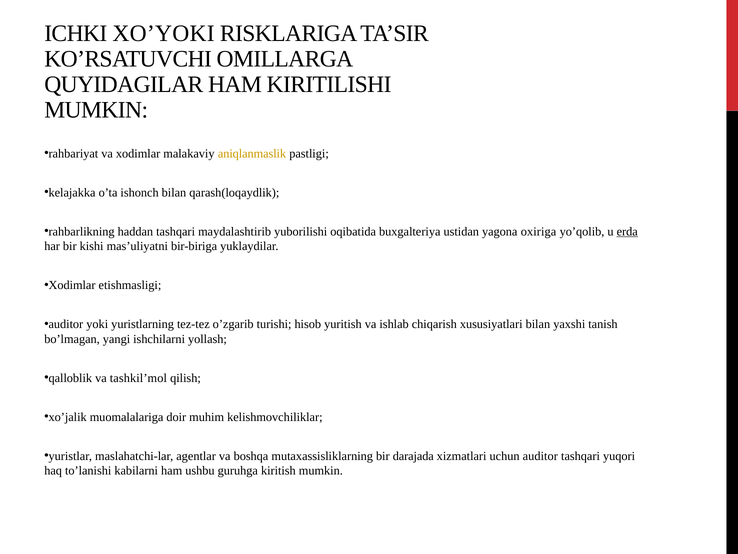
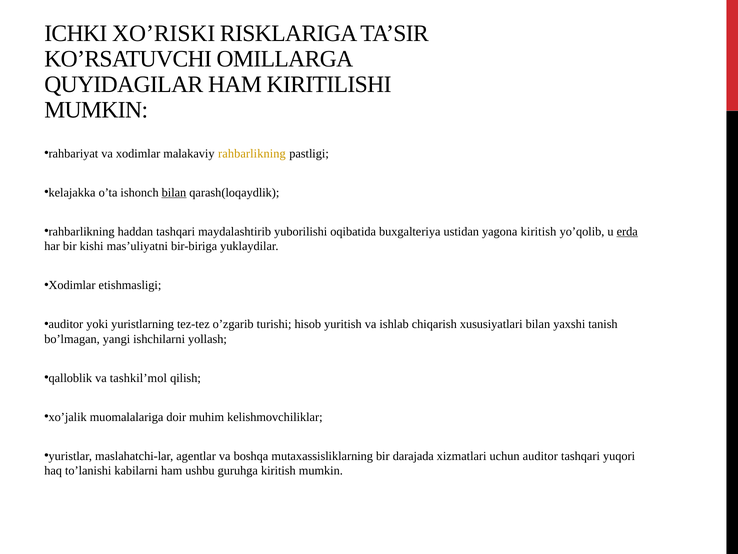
XO’YOKI: XO’YOKI -> XO’RISKI (164, 33)
malakaviy aniqlanmaslik: aniqlanmaslik -> rahbarlikning (252, 153)
bilan underline: none -> present (174, 192)
yagona oxiriga: oxiriga -> kiritish (539, 231)
